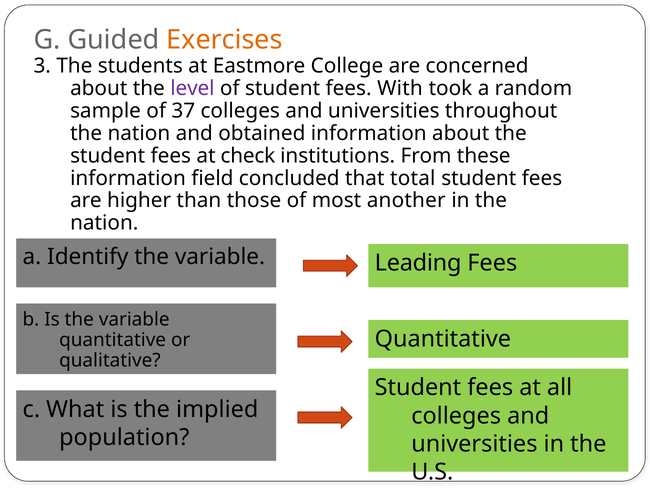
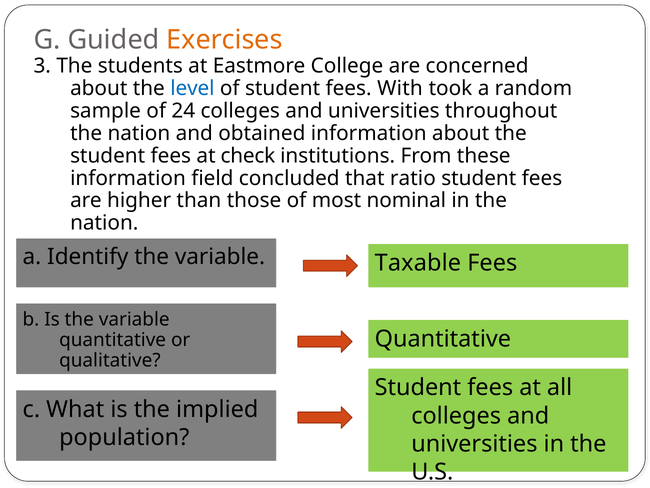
level colour: purple -> blue (192, 88)
37: 37 -> 24 (183, 111)
total: total -> ratio (413, 178)
another: another -> nominal (406, 200)
Leading: Leading -> Taxable (418, 263)
